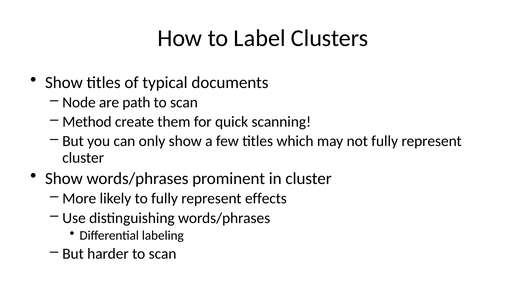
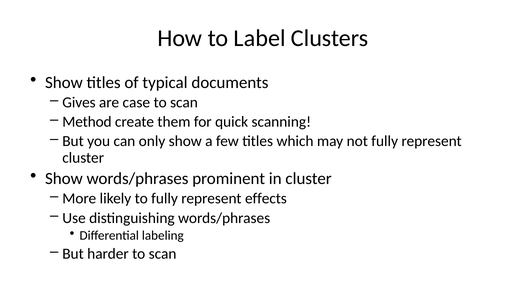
Node: Node -> Gives (79, 102)
path: path -> case (136, 102)
